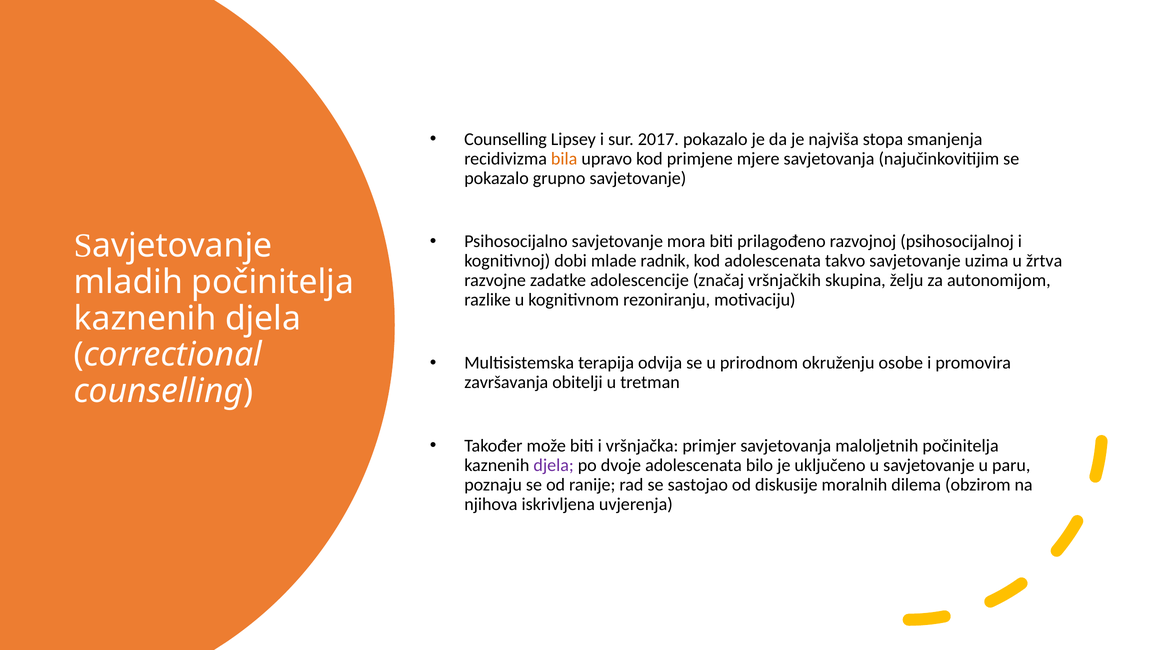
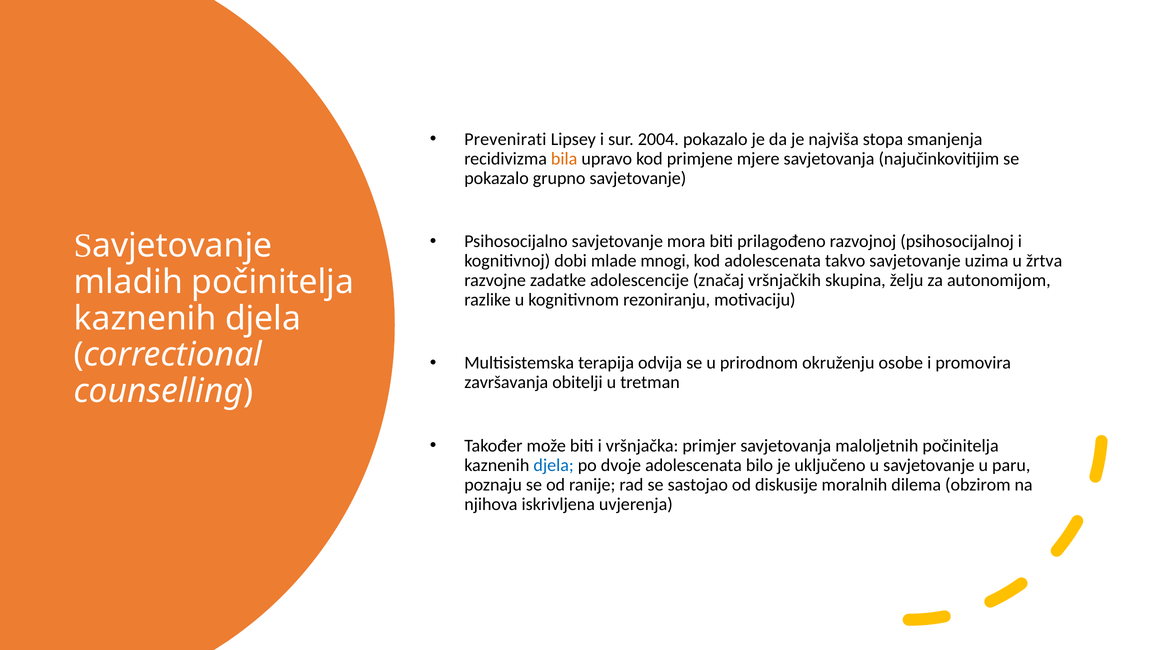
Counselling: Counselling -> Prevenirati (505, 139)
2017: 2017 -> 2004 (658, 139)
radnik: radnik -> mnogi (665, 261)
djela colour: purple -> blue (554, 465)
